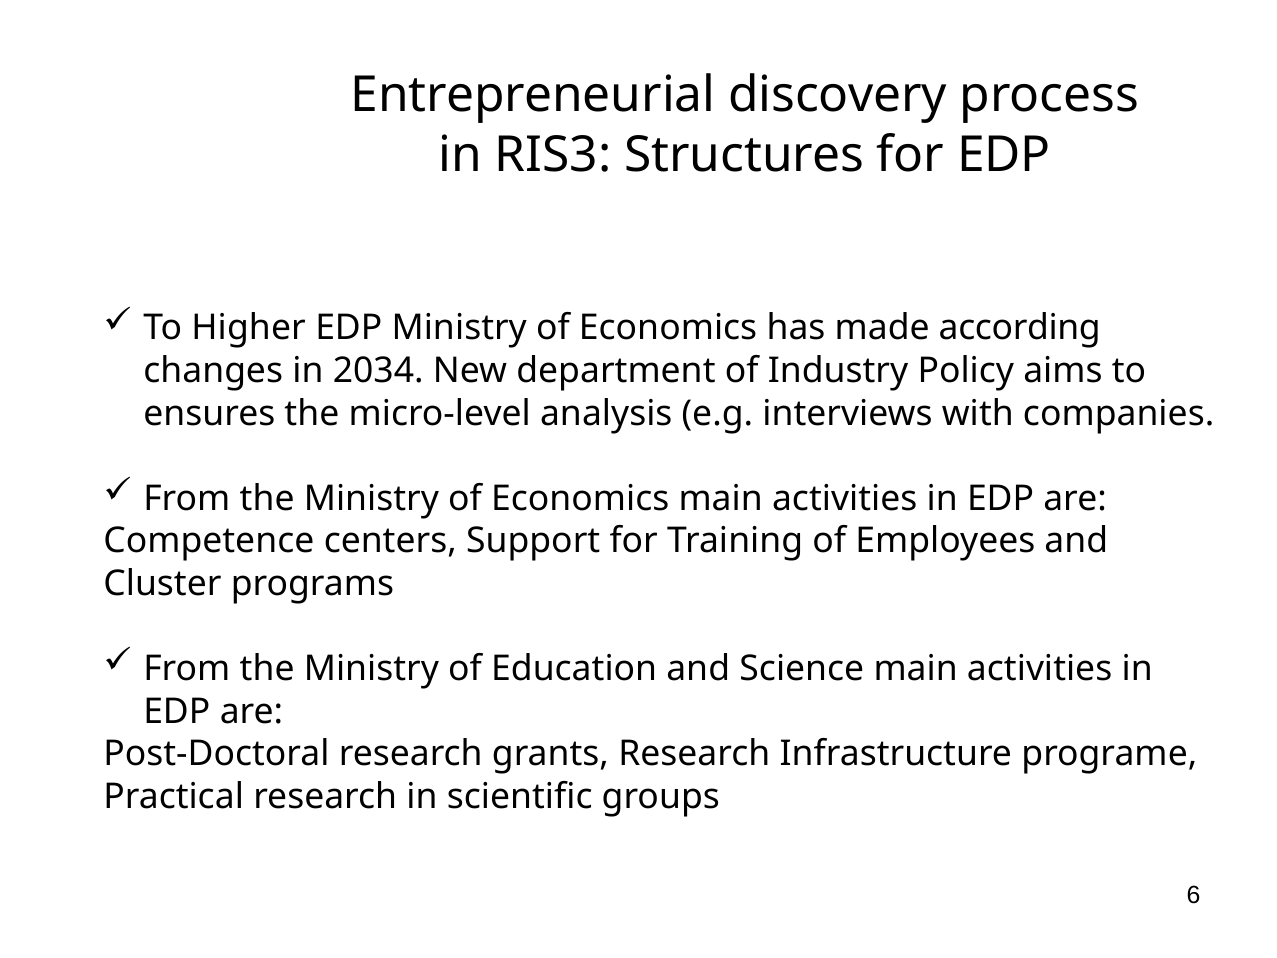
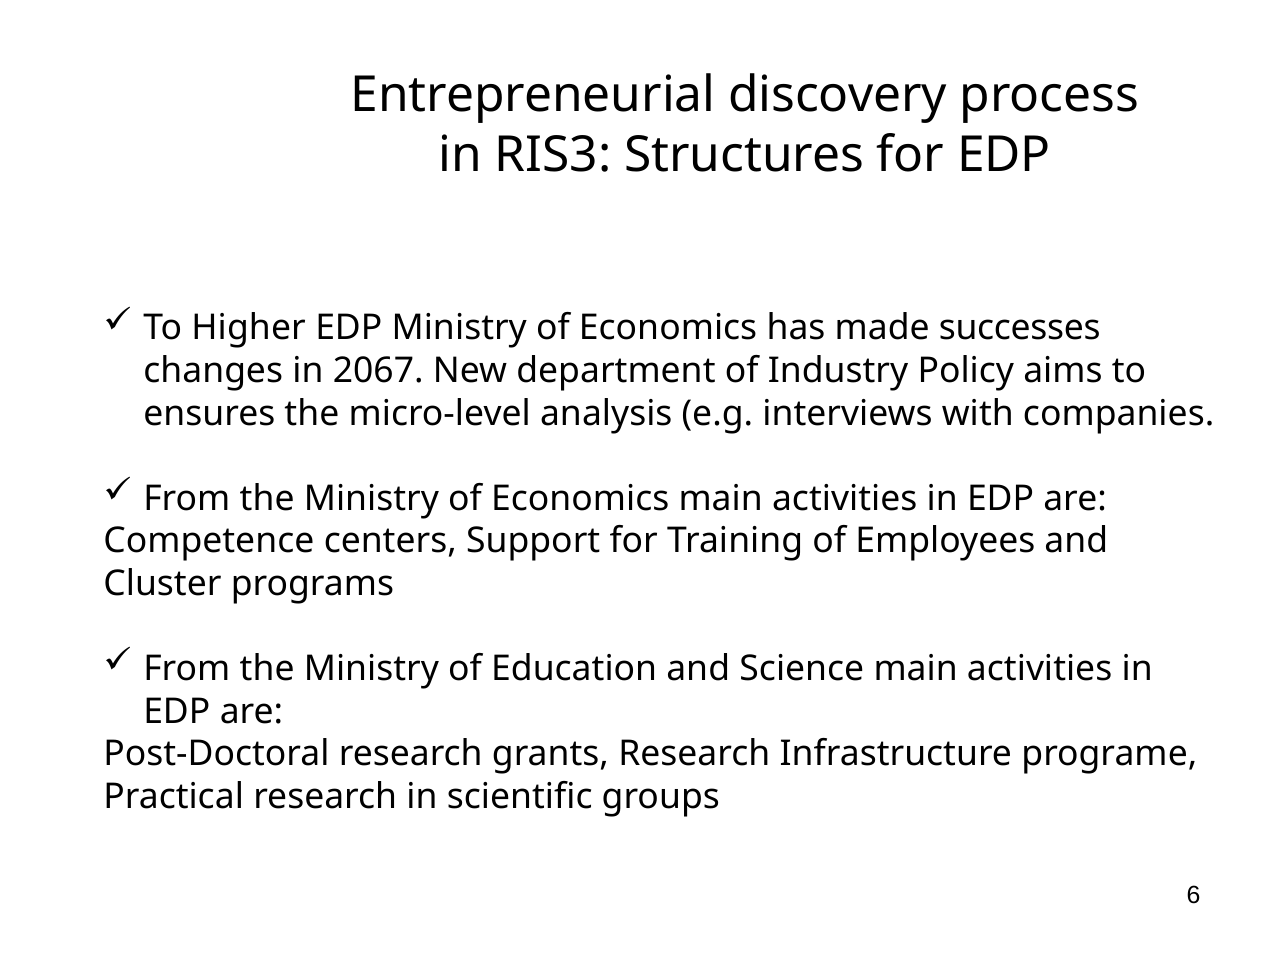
according: according -> successes (1020, 328)
2034: 2034 -> 2067 (378, 371)
